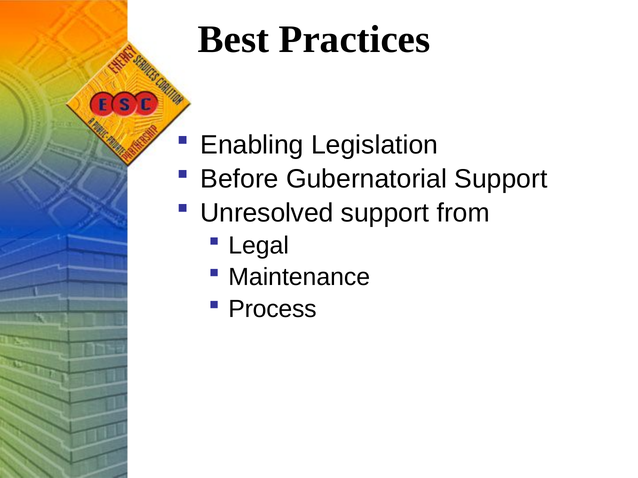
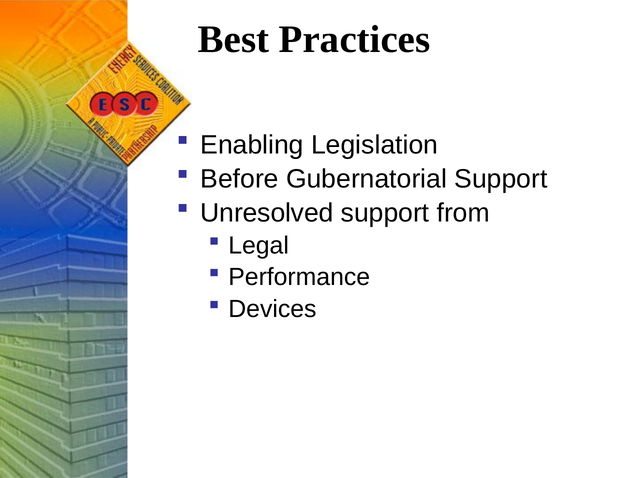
Maintenance: Maintenance -> Performance (299, 278)
Process: Process -> Devices (272, 309)
